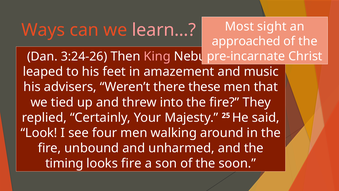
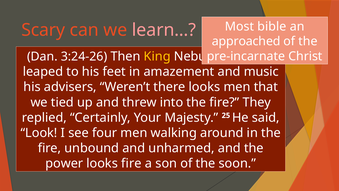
sight: sight -> bible (272, 26)
Ways: Ways -> Scary (43, 30)
King colour: pink -> yellow (157, 56)
these: these -> looks (204, 87)
timing: timing -> power (64, 163)
